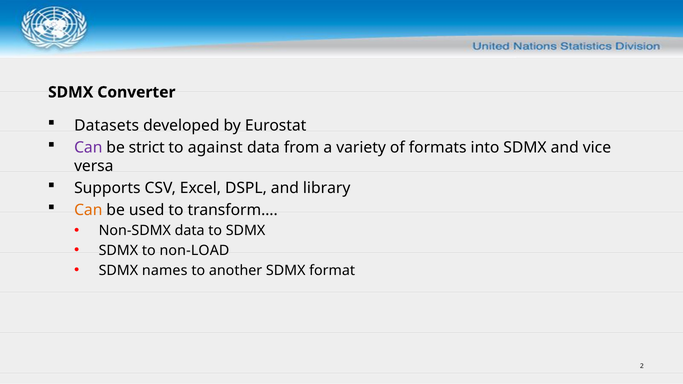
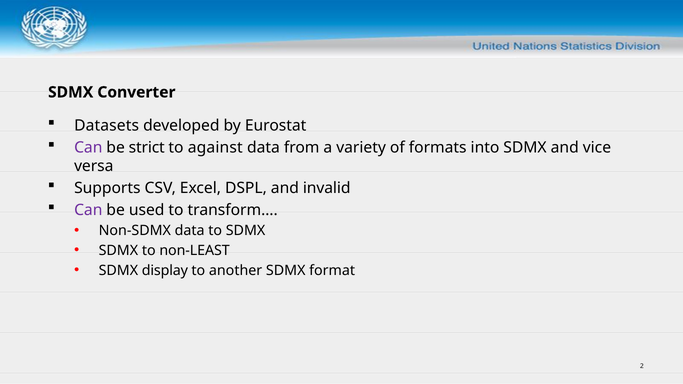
library: library -> invalid (327, 188)
Can colour: orange -> purple (88, 210)
non-LOAD: non-LOAD -> non-LEAST (195, 251)
names: names -> display (165, 271)
